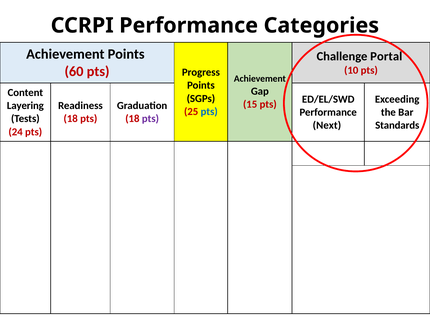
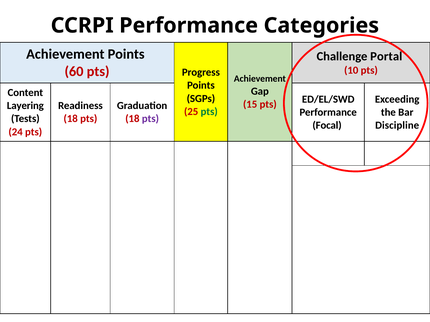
pts colour: blue -> green (209, 112)
Next: Next -> Focal (327, 126)
Standards: Standards -> Discipline (397, 126)
